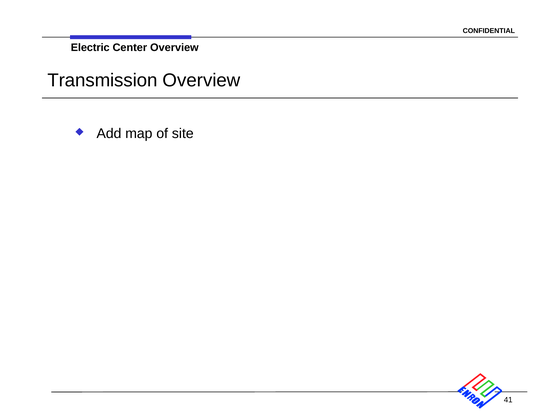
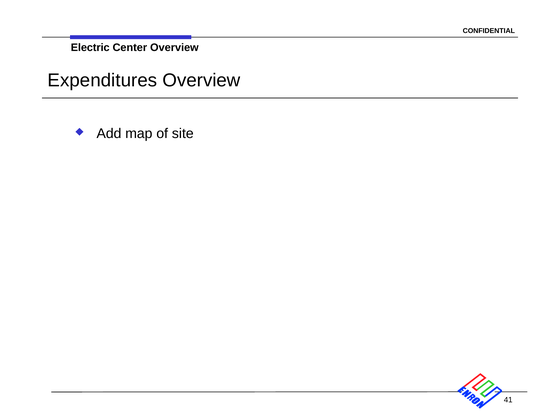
Transmission: Transmission -> Expenditures (102, 80)
